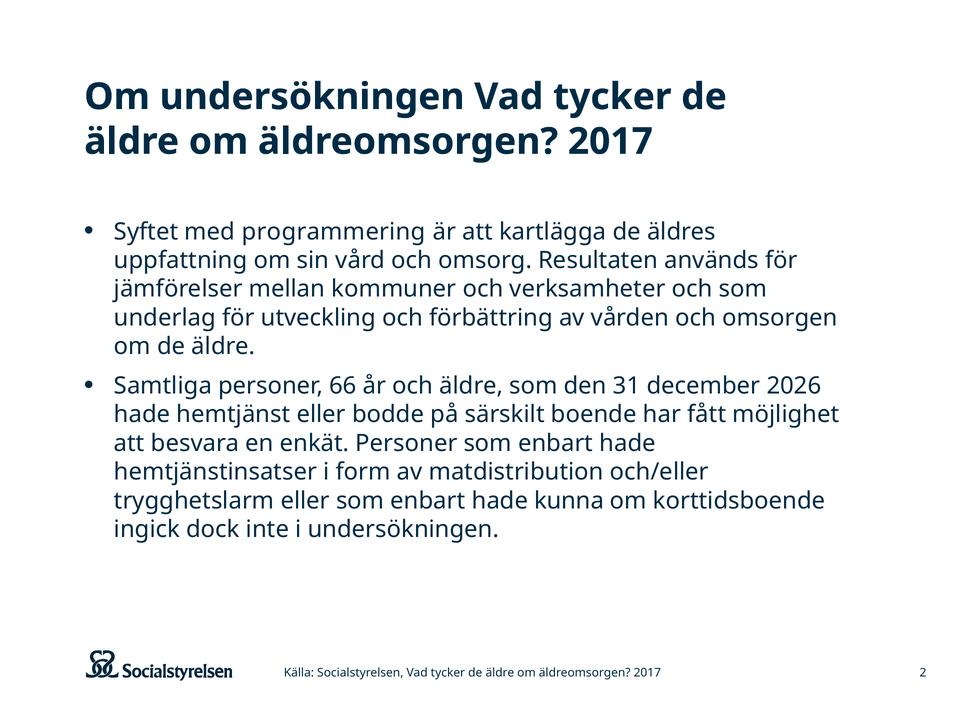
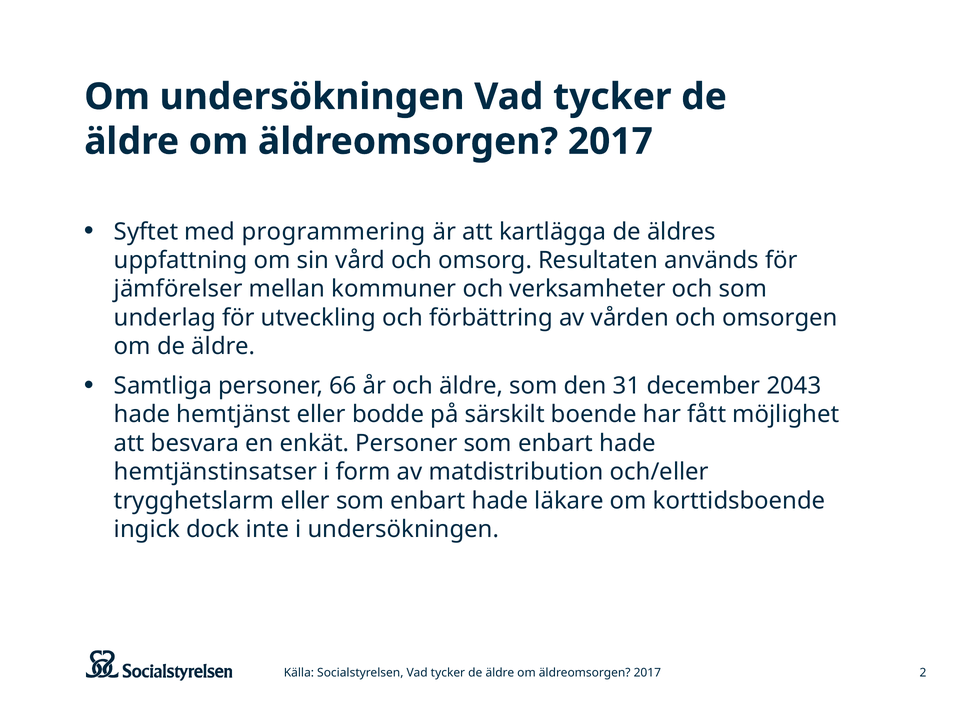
2026: 2026 -> 2043 (794, 386)
kunna: kunna -> läkare (569, 501)
